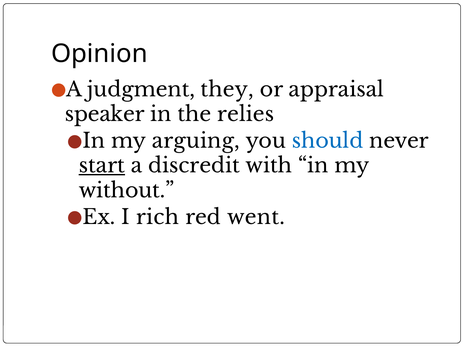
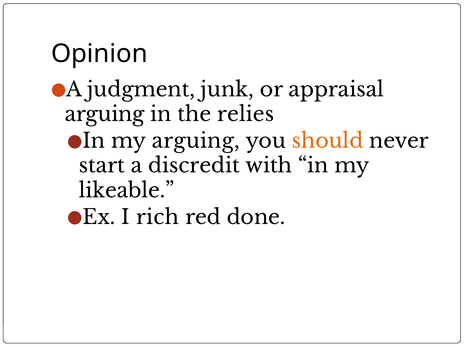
they: they -> junk (227, 90)
speaker: speaker -> arguing (105, 114)
should colour: blue -> orange (328, 141)
start underline: present -> none (102, 166)
without: without -> likeable (127, 191)
went: went -> done (256, 217)
